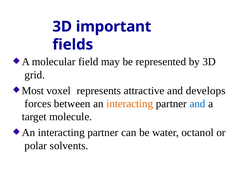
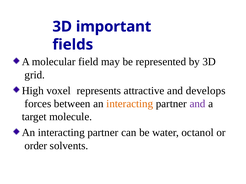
Most: Most -> High (33, 91)
and colour: blue -> purple (198, 104)
polar: polar -> order (36, 146)
